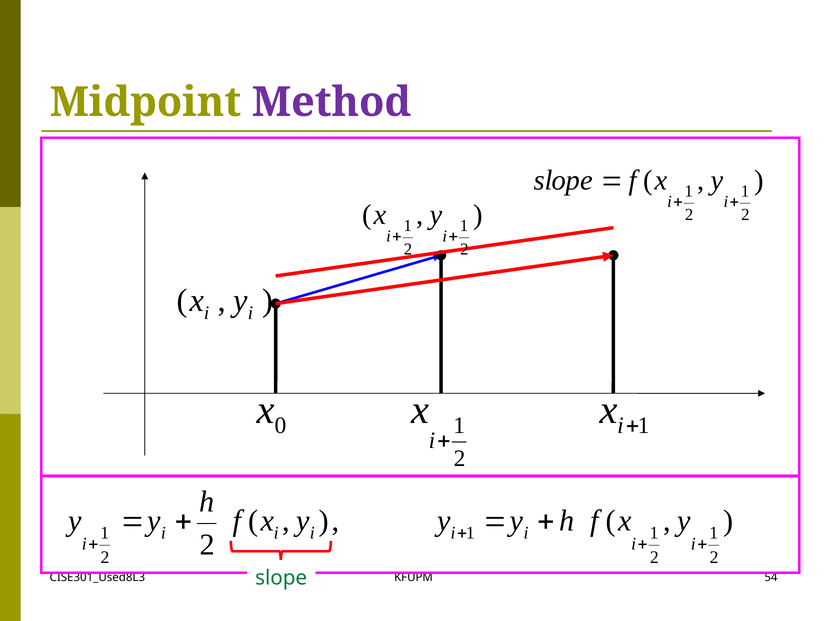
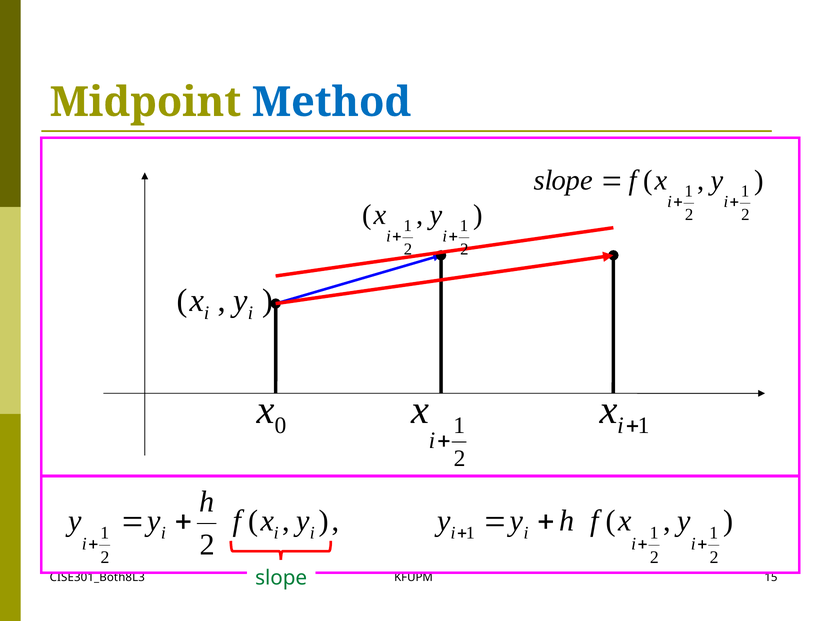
Method colour: purple -> blue (332, 102)
CISE301_Used8L3: CISE301_Used8L3 -> CISE301_Both8L3 (97, 577)
54: 54 -> 15 (771, 577)
